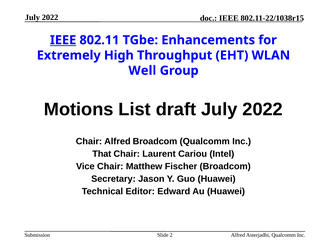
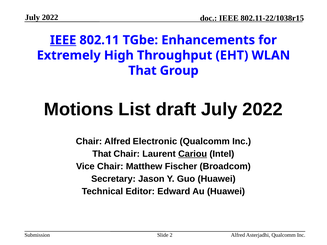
Well: Well -> That (142, 71)
Alfred Broadcom: Broadcom -> Electronic (155, 141)
Cariou underline: none -> present (193, 154)
